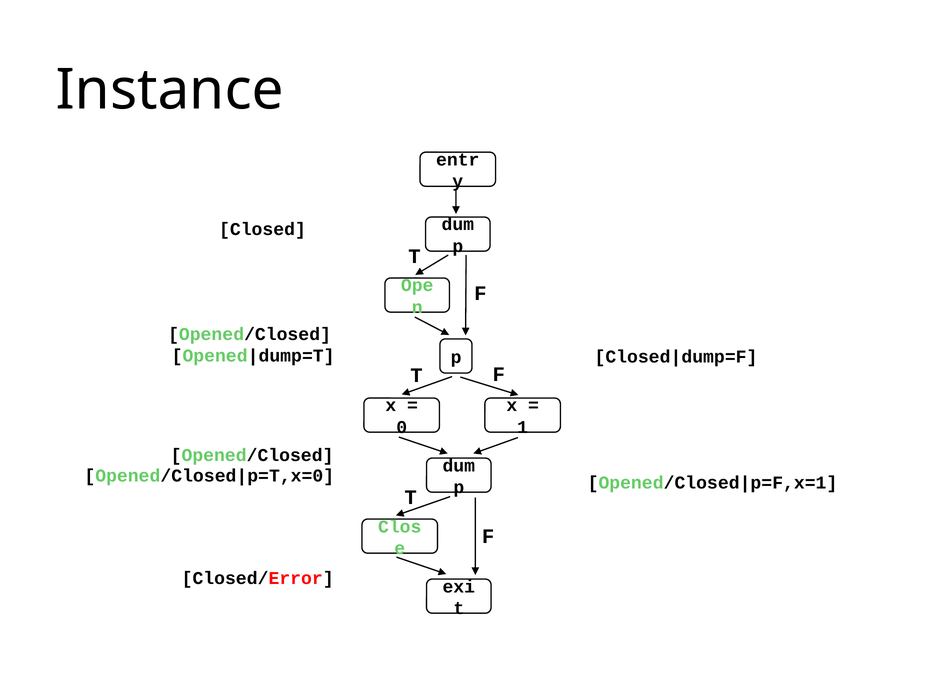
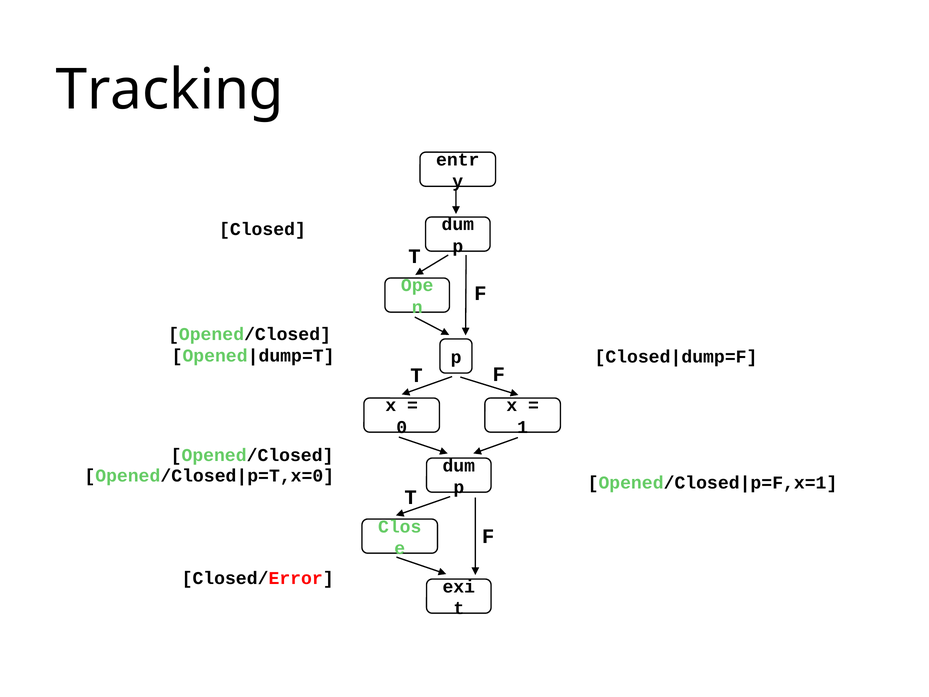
Instance: Instance -> Tracking (170, 90)
